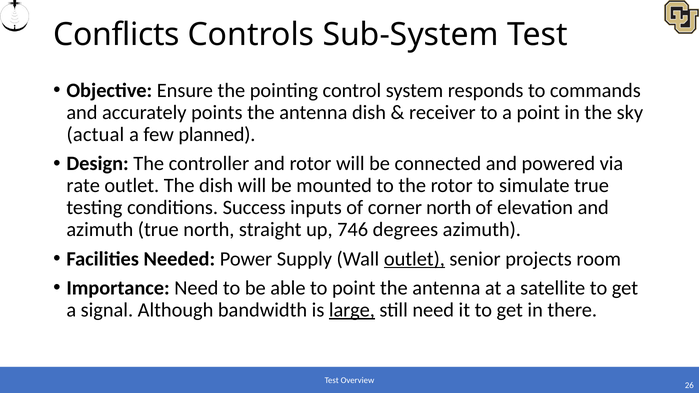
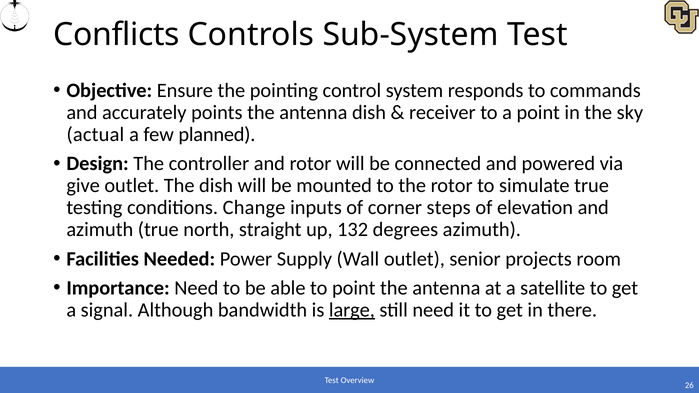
rate: rate -> give (83, 186)
Success: Success -> Change (254, 208)
corner north: north -> steps (449, 208)
746: 746 -> 132 (353, 230)
outlet underline: present -> none (414, 259)
